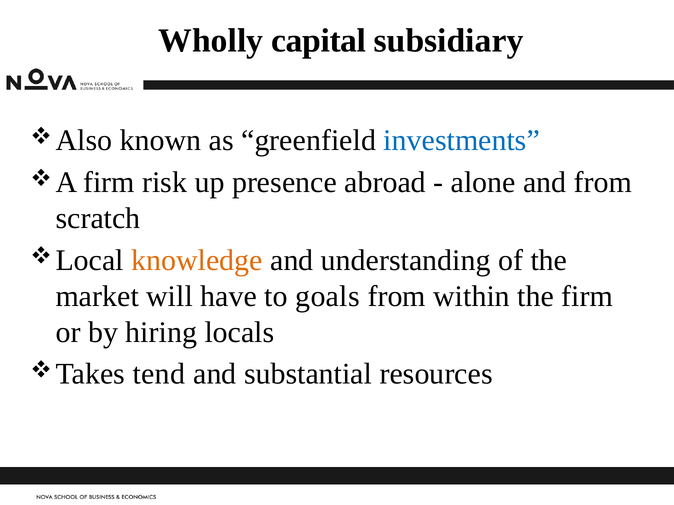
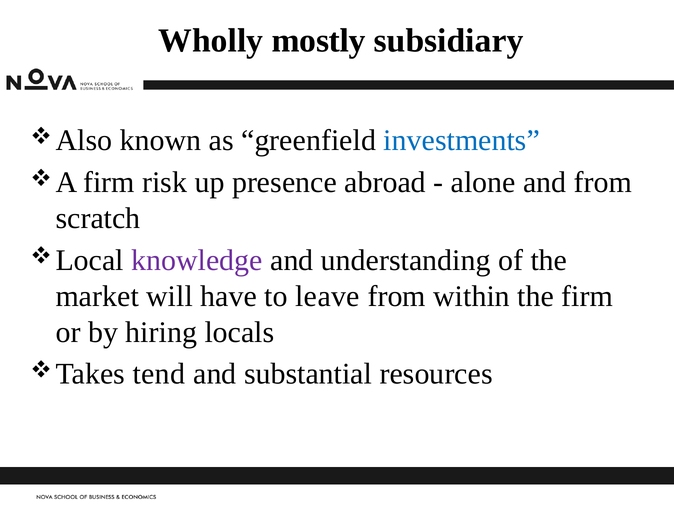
capital: capital -> mostly (319, 41)
knowledge colour: orange -> purple (197, 261)
goals: goals -> leave (328, 297)
